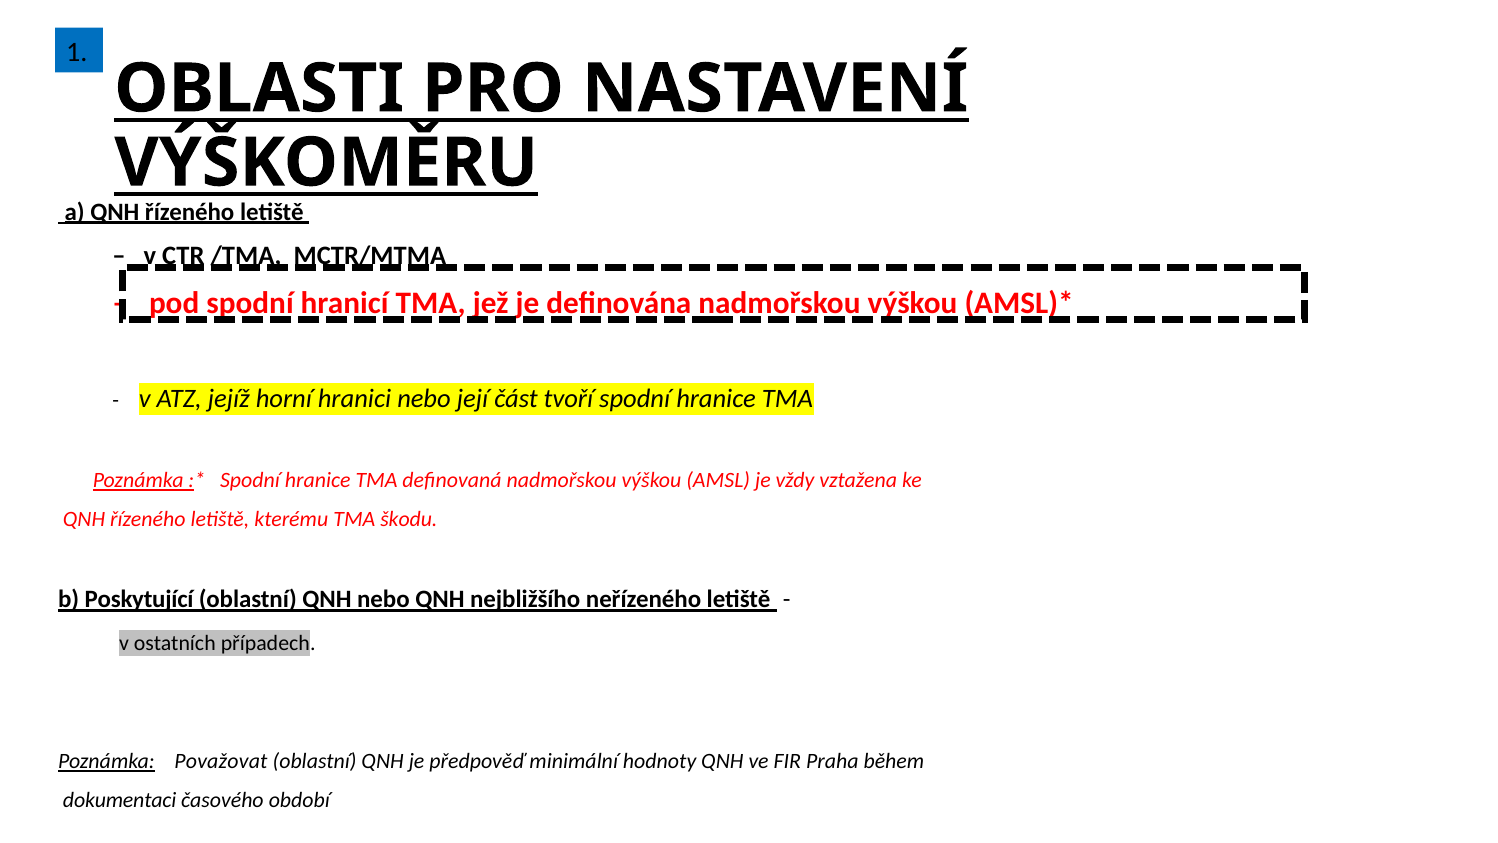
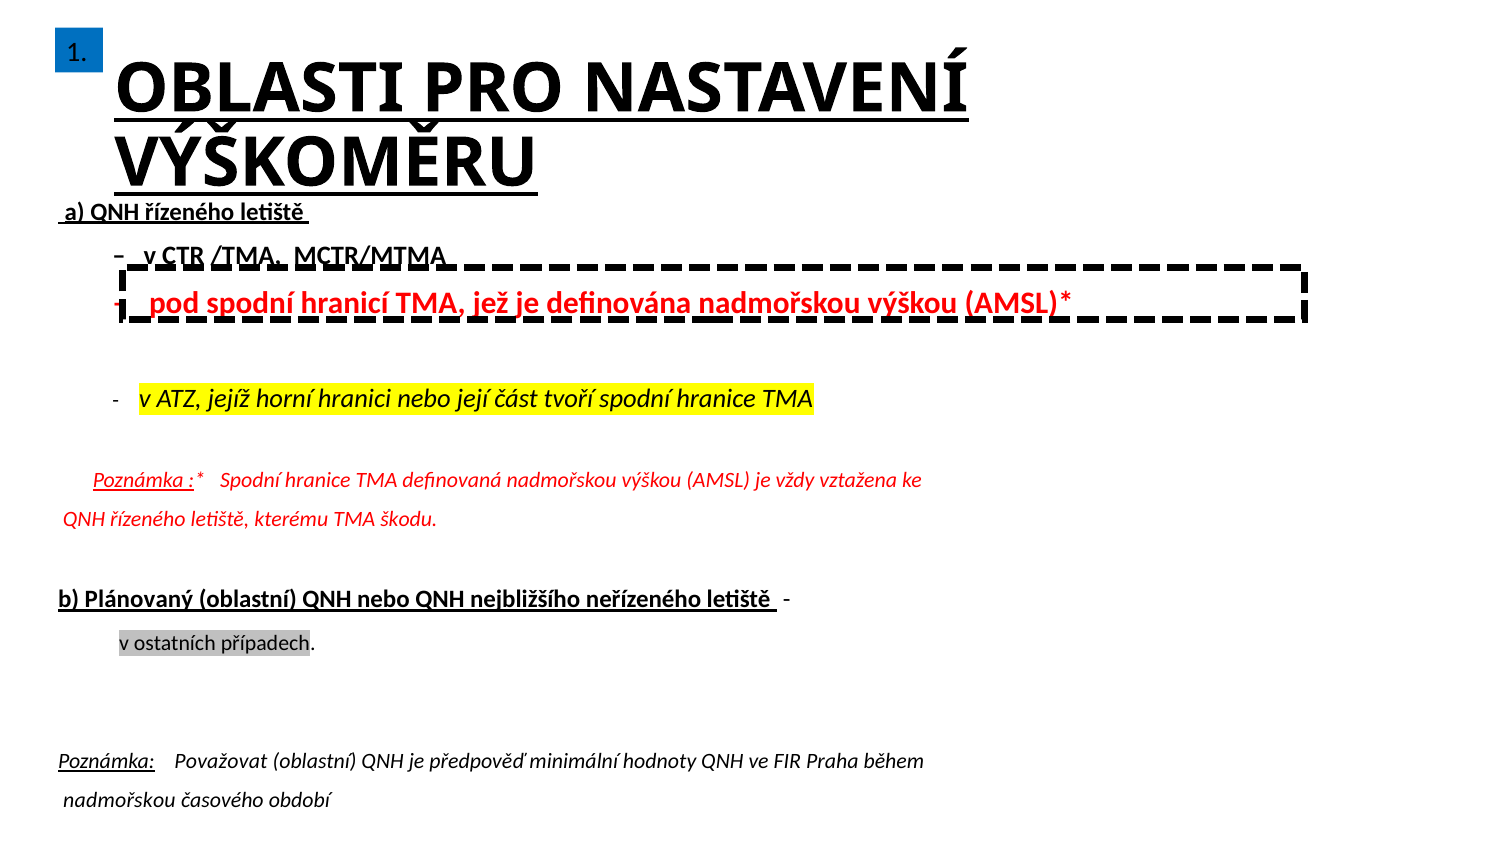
Poskytující: Poskytující -> Plánovaný (139, 599)
dokumentaci: dokumentaci -> nadmořskou (119, 800)
